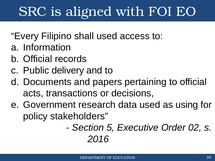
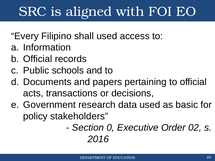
delivery: delivery -> schools (68, 71)
using: using -> basic (187, 105)
5: 5 -> 0 (110, 128)
